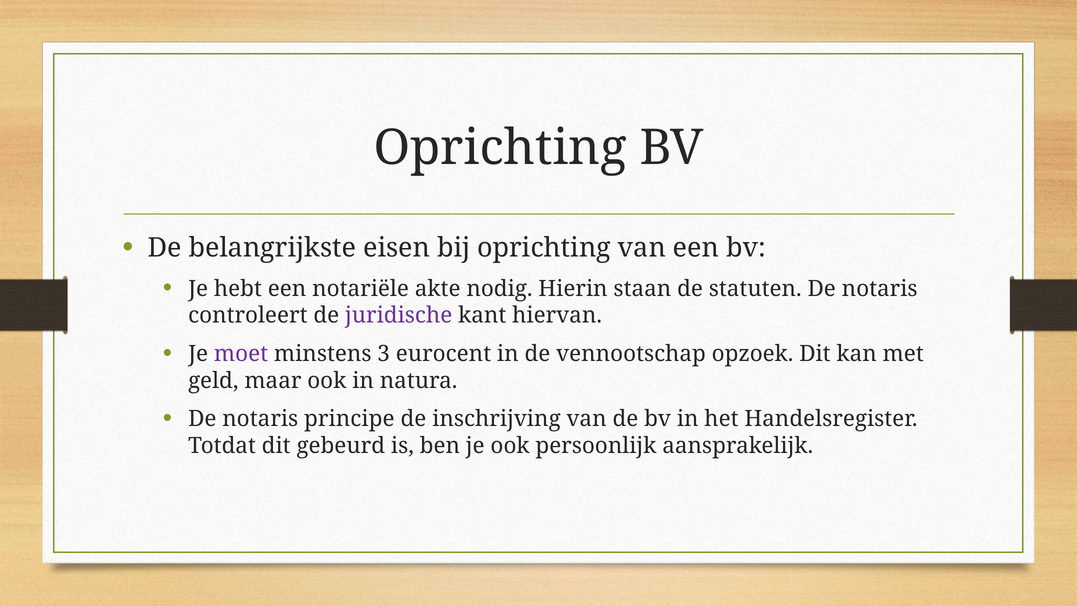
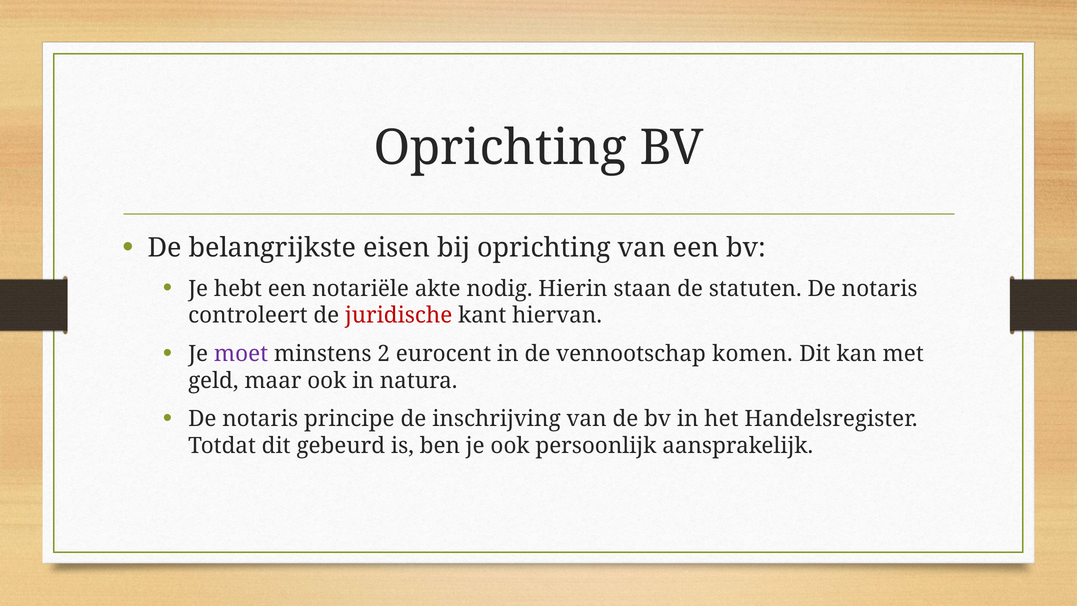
juridische colour: purple -> red (399, 315)
3: 3 -> 2 (384, 354)
opzoek: opzoek -> komen (752, 354)
